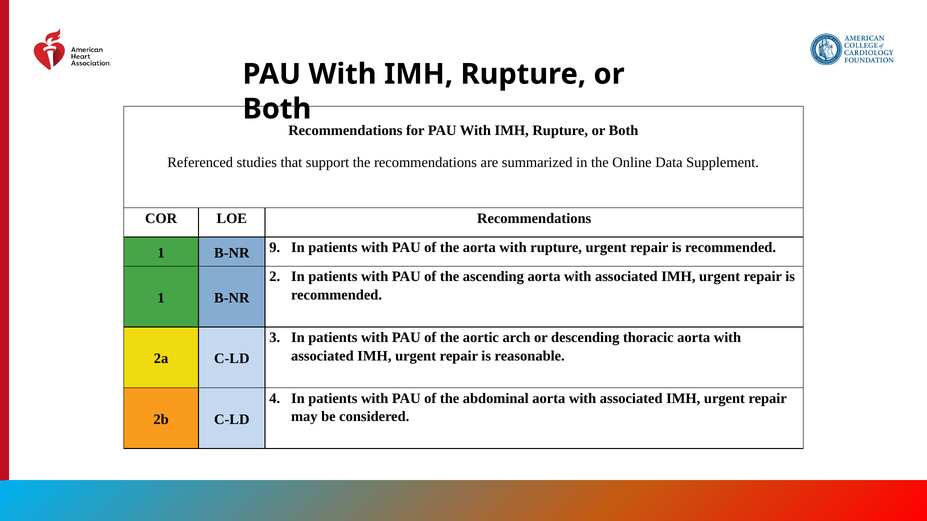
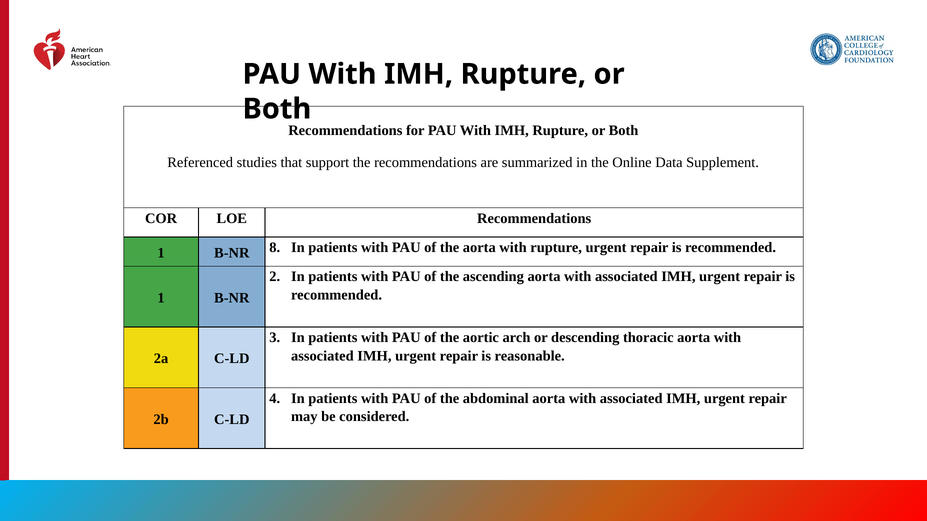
9: 9 -> 8 (275, 248)
